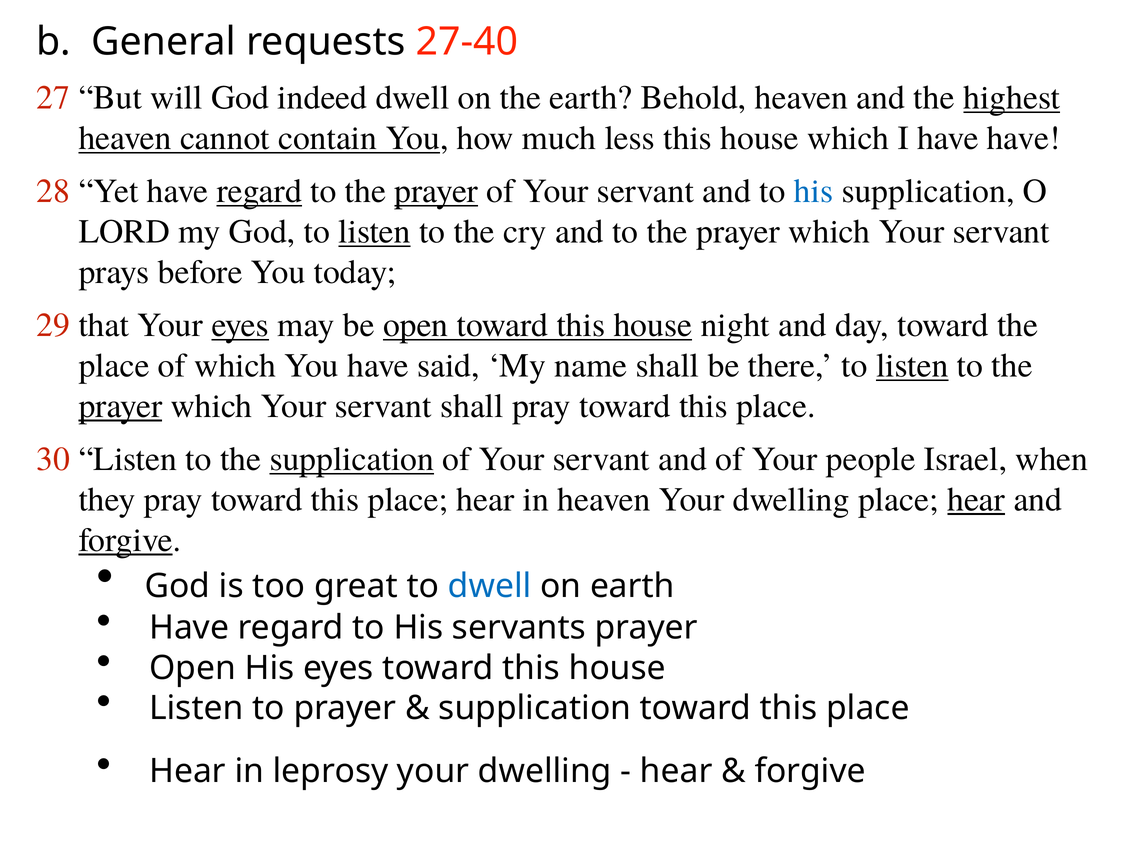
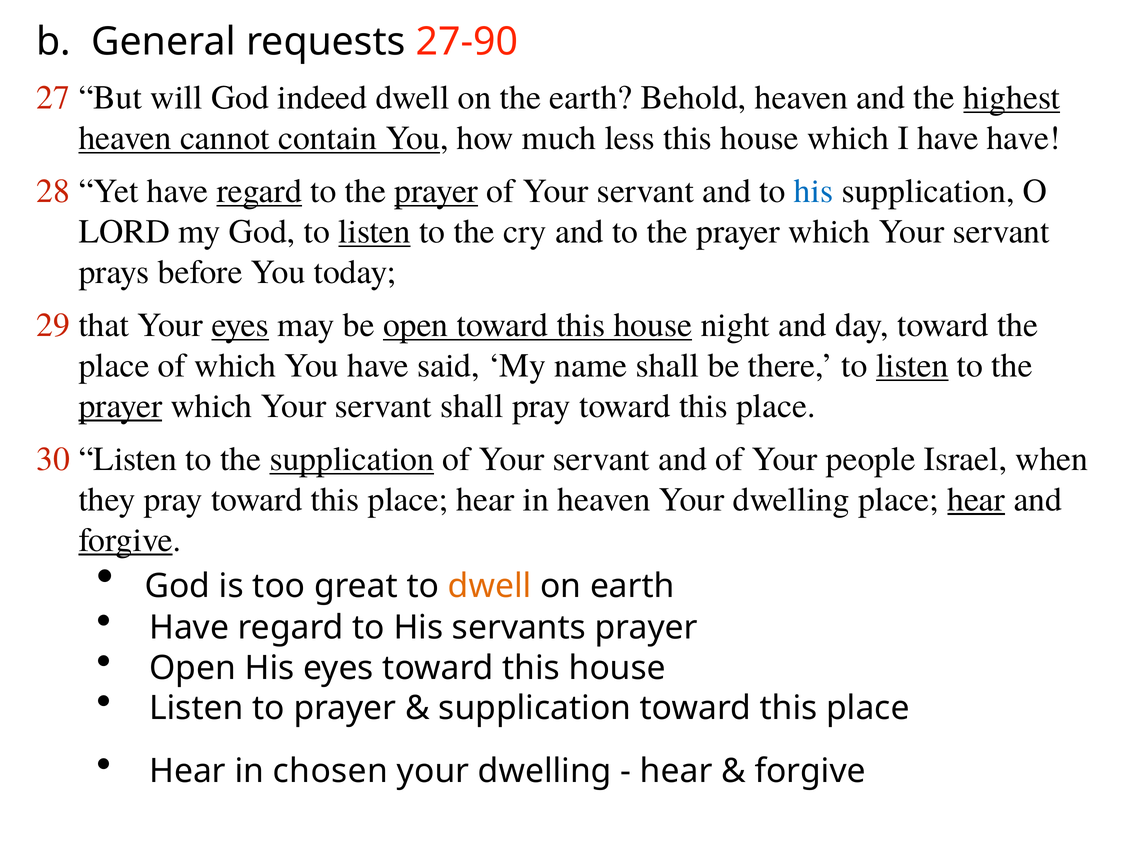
27-40: 27-40 -> 27-90 (467, 42)
dwell colour: blue -> orange (490, 586)
leprosy: leprosy -> chosen (330, 771)
